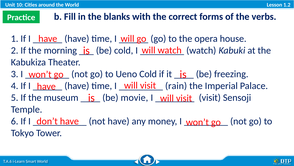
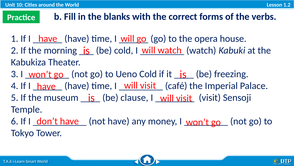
rain: rain -> café (176, 86)
movie: movie -> clause (134, 97)
